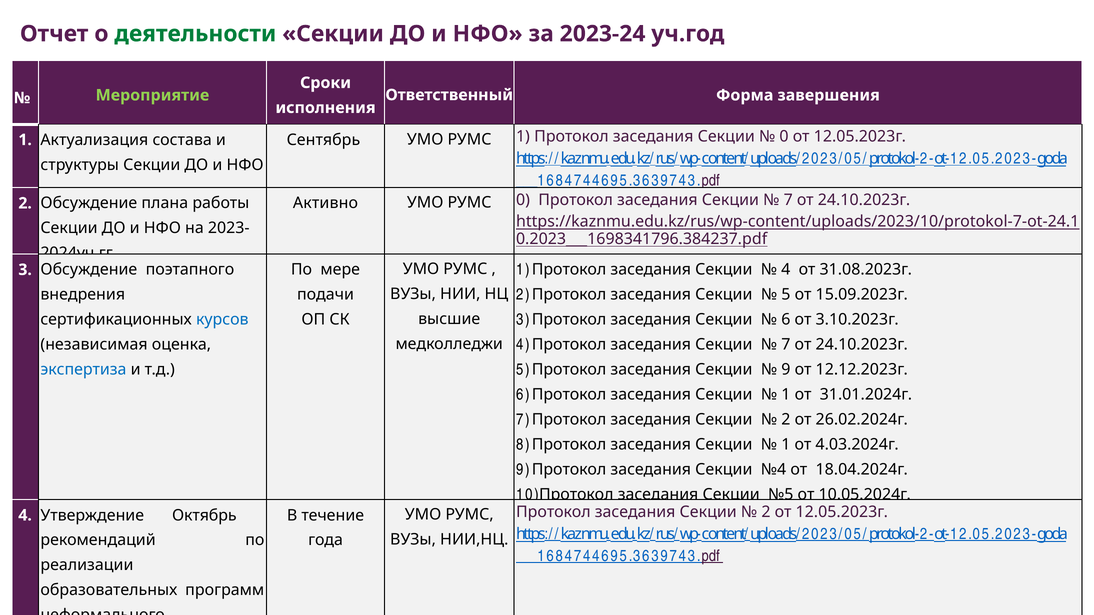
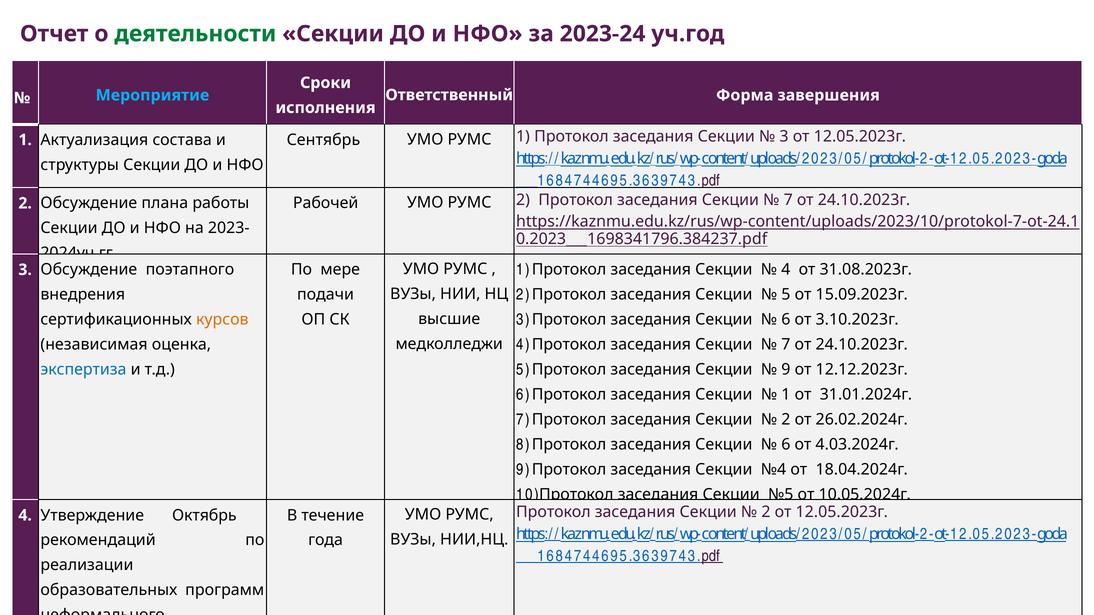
Мероприятие colour: light green -> light blue (152, 95)
0: 0 -> 3 (784, 137)
Активно: Активно -> Рабочей (326, 203)
РУМС 0: 0 -> 2 (523, 200)
курсов colour: blue -> orange (222, 320)
1: 1 -> 6 (786, 445)
